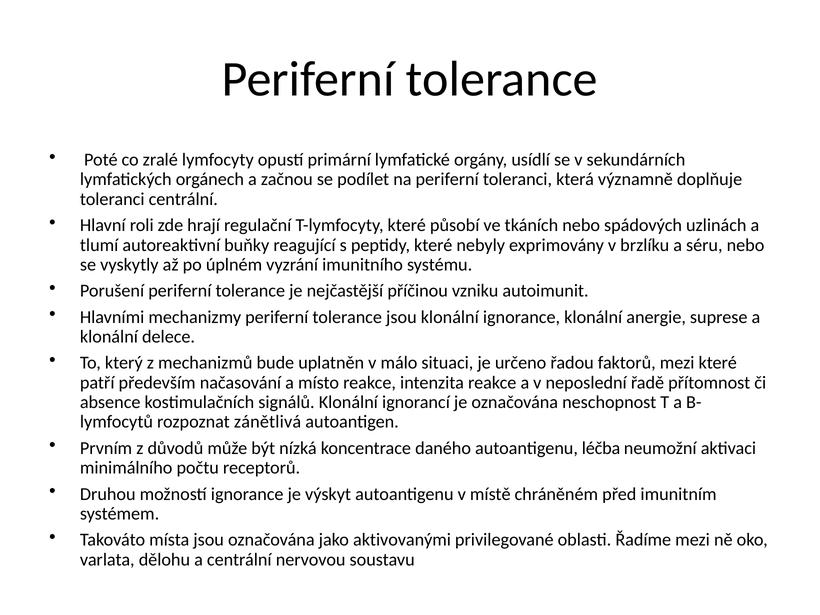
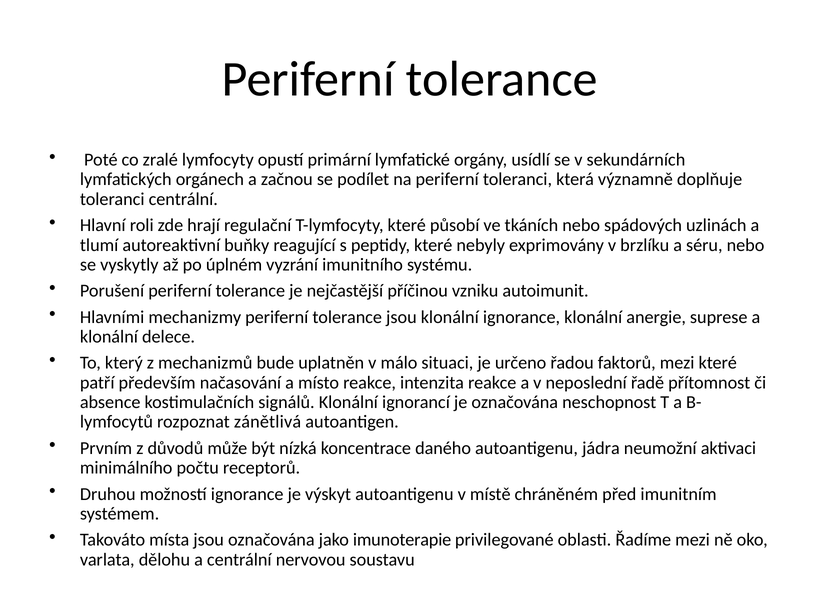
léčba: léčba -> jádra (601, 448)
aktivovanými: aktivovanými -> imunoterapie (402, 540)
